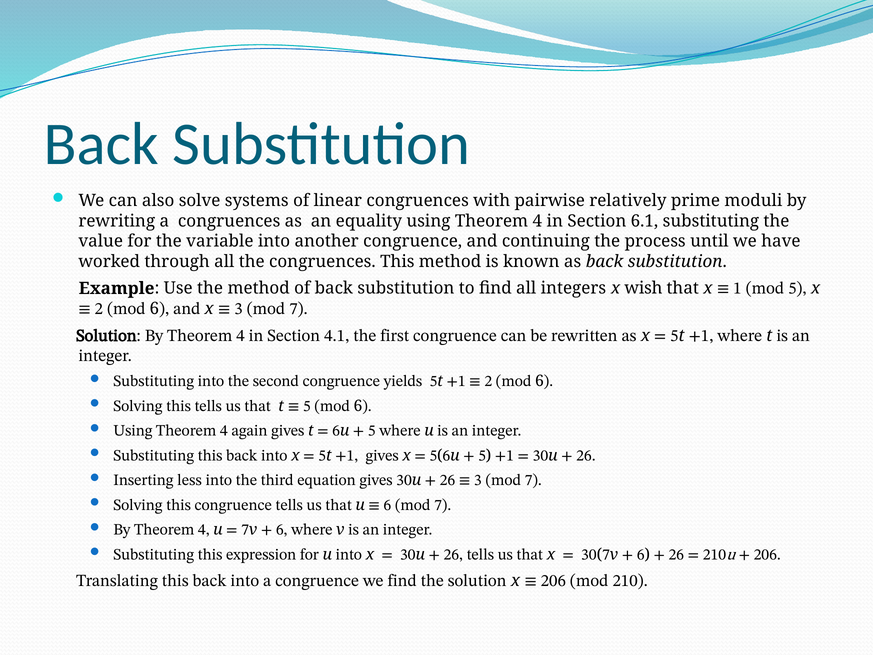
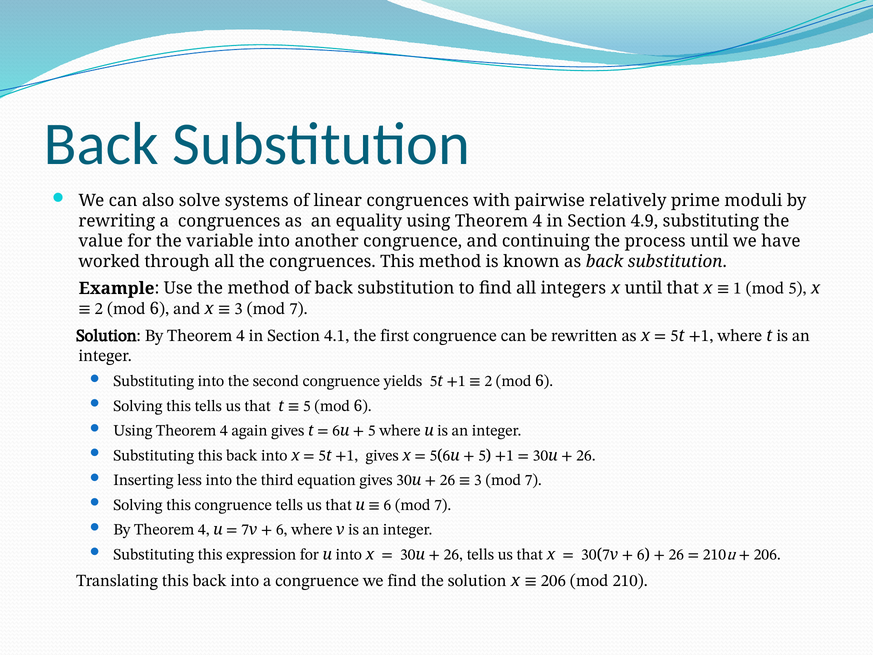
6.1: 6.1 -> 4.9 (644, 221)
x wish: wish -> until (643, 288)
